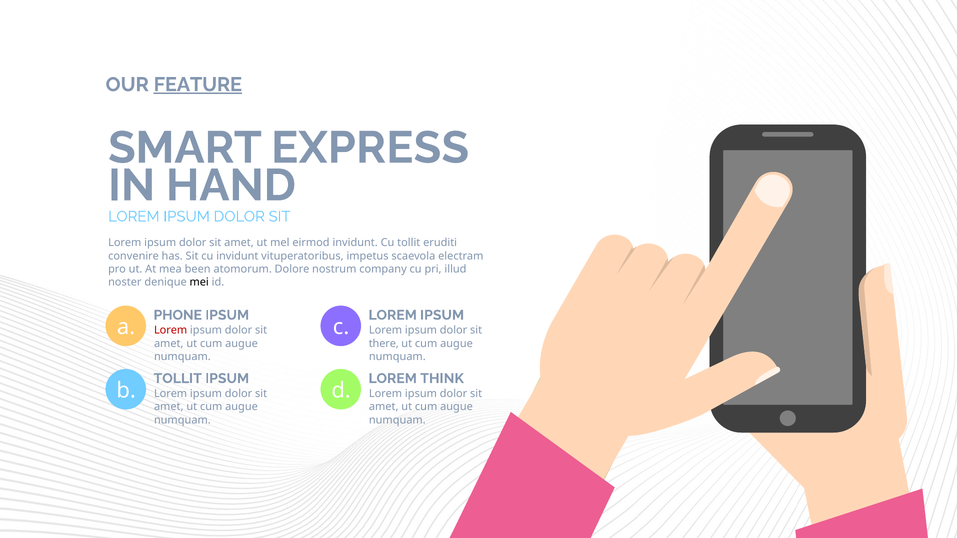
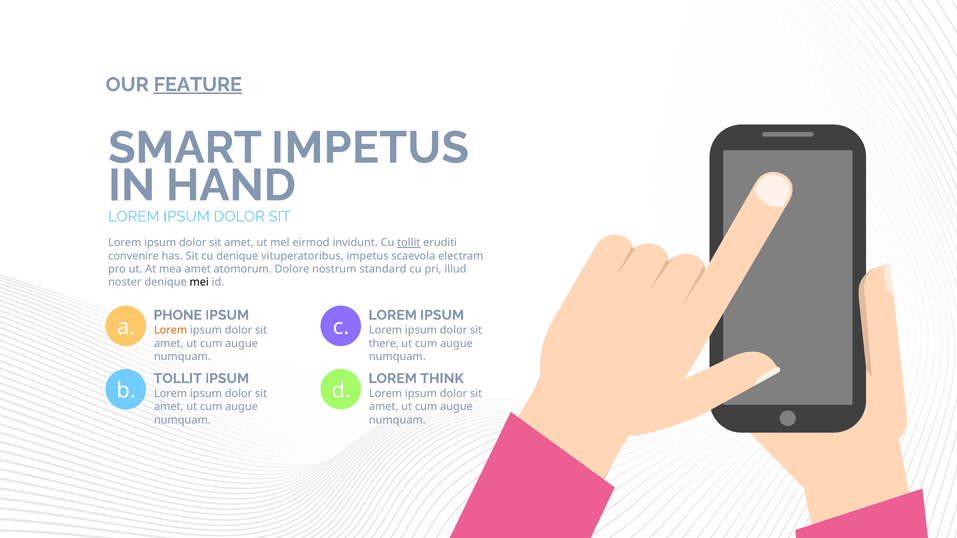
SMART EXPRESS: EXPRESS -> IMPETUS (370, 148)
tollit underline: none -> present (409, 243)
cu invidunt: invidunt -> denique (237, 256)
mea been: been -> amet (198, 269)
company: company -> standard (383, 269)
Lorem colour: red -> orange (171, 331)
